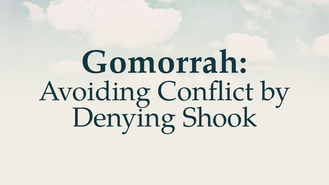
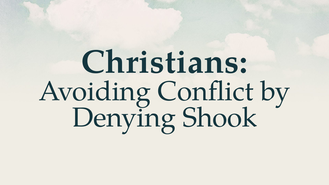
Gomorrah: Gomorrah -> Christians (164, 62)
